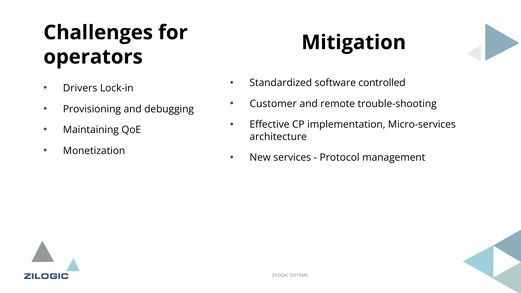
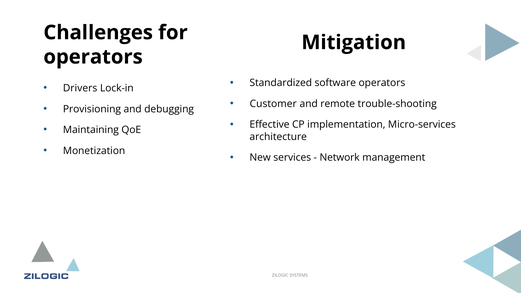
software controlled: controlled -> operators (382, 83)
Protocol: Protocol -> Network (340, 158)
